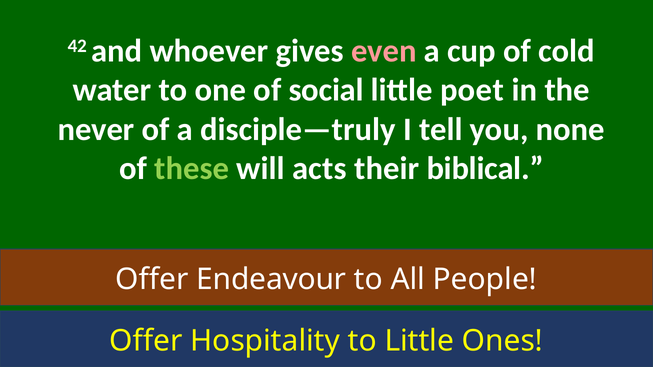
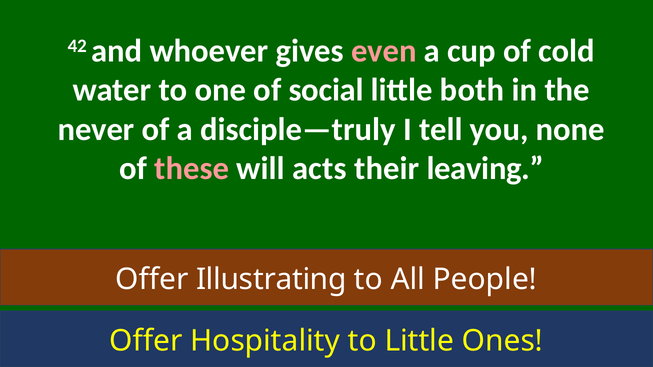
poet: poet -> both (472, 90)
these colour: light green -> pink (192, 169)
biblical: biblical -> leaving (485, 169)
Endeavour: Endeavour -> Illustrating (271, 279)
